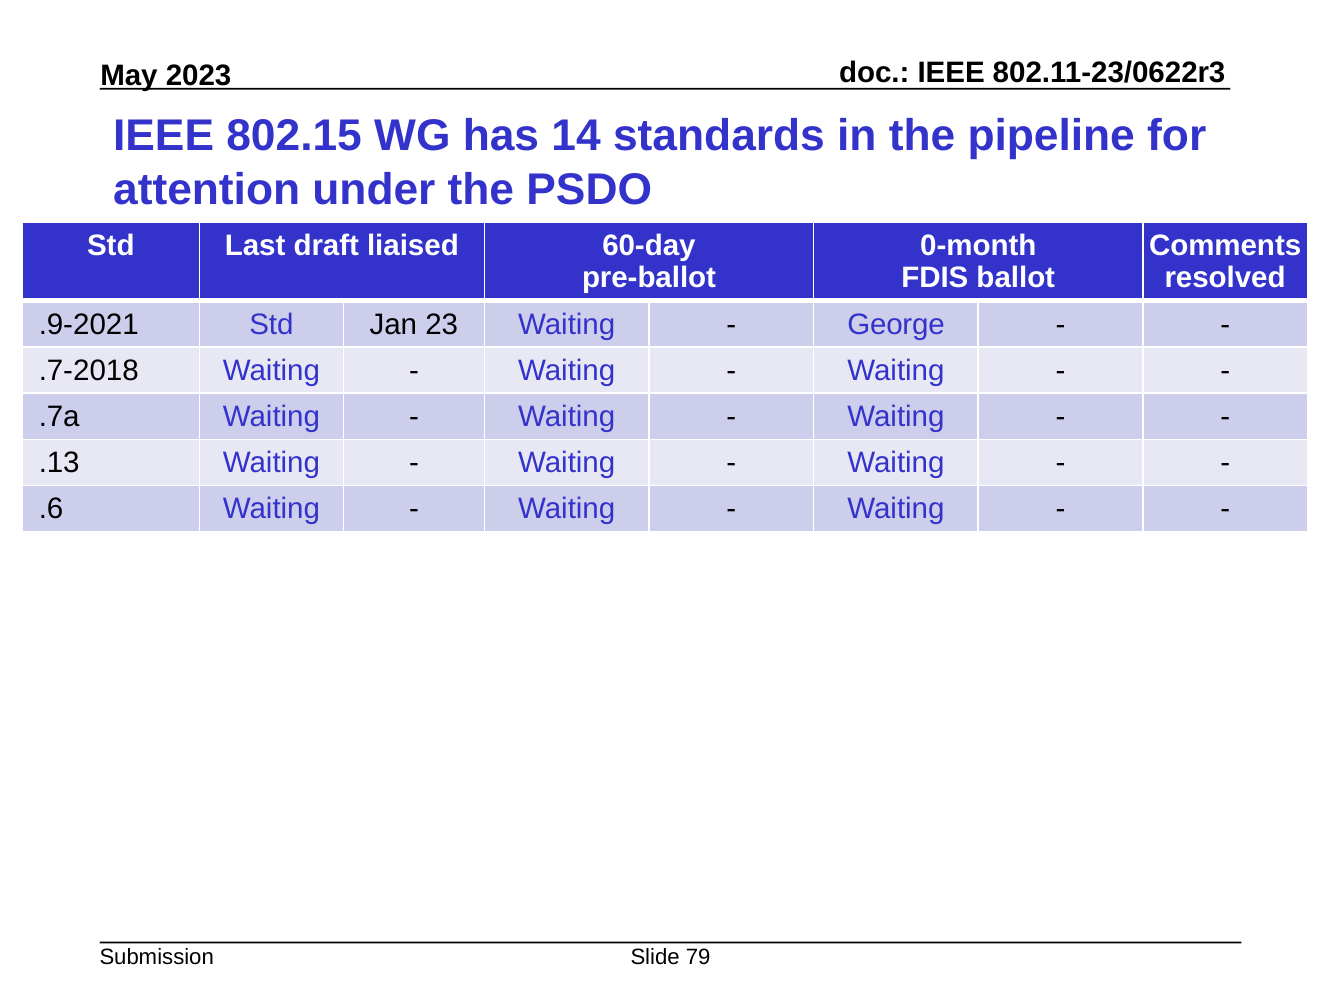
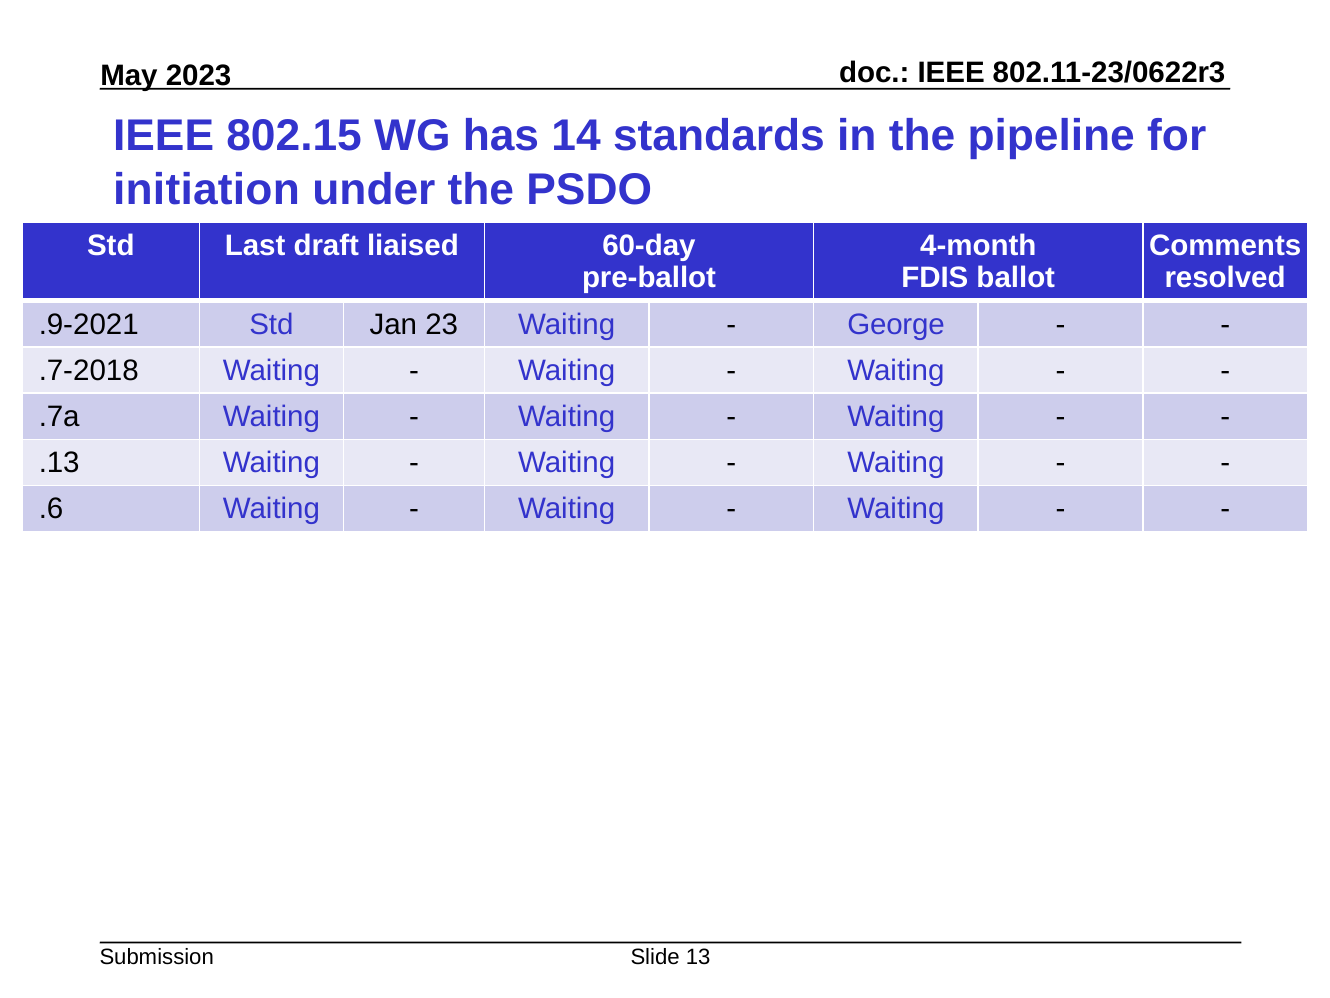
attention: attention -> initiation (207, 189)
0-month: 0-month -> 4-month (978, 245)
79: 79 -> 13 (698, 957)
